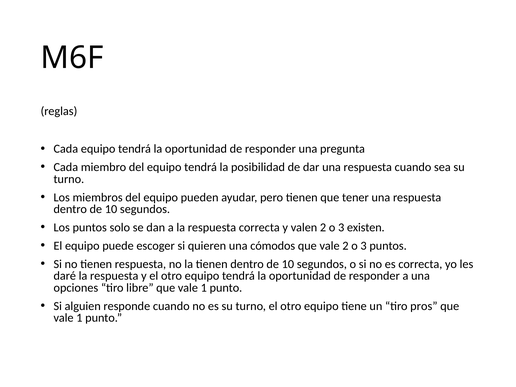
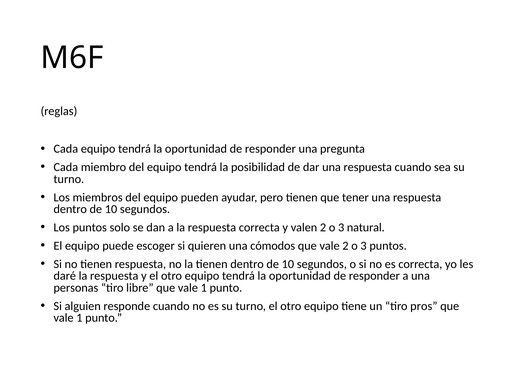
existen: existen -> natural (366, 227)
opciones: opciones -> personas (76, 288)
